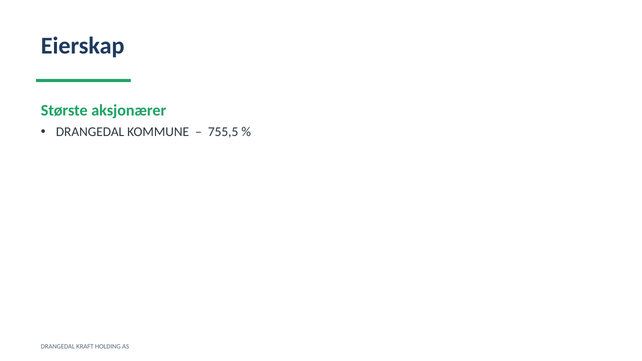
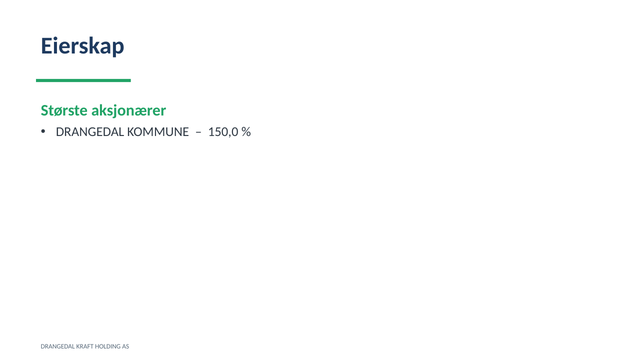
755,5: 755,5 -> 150,0 (223, 132)
